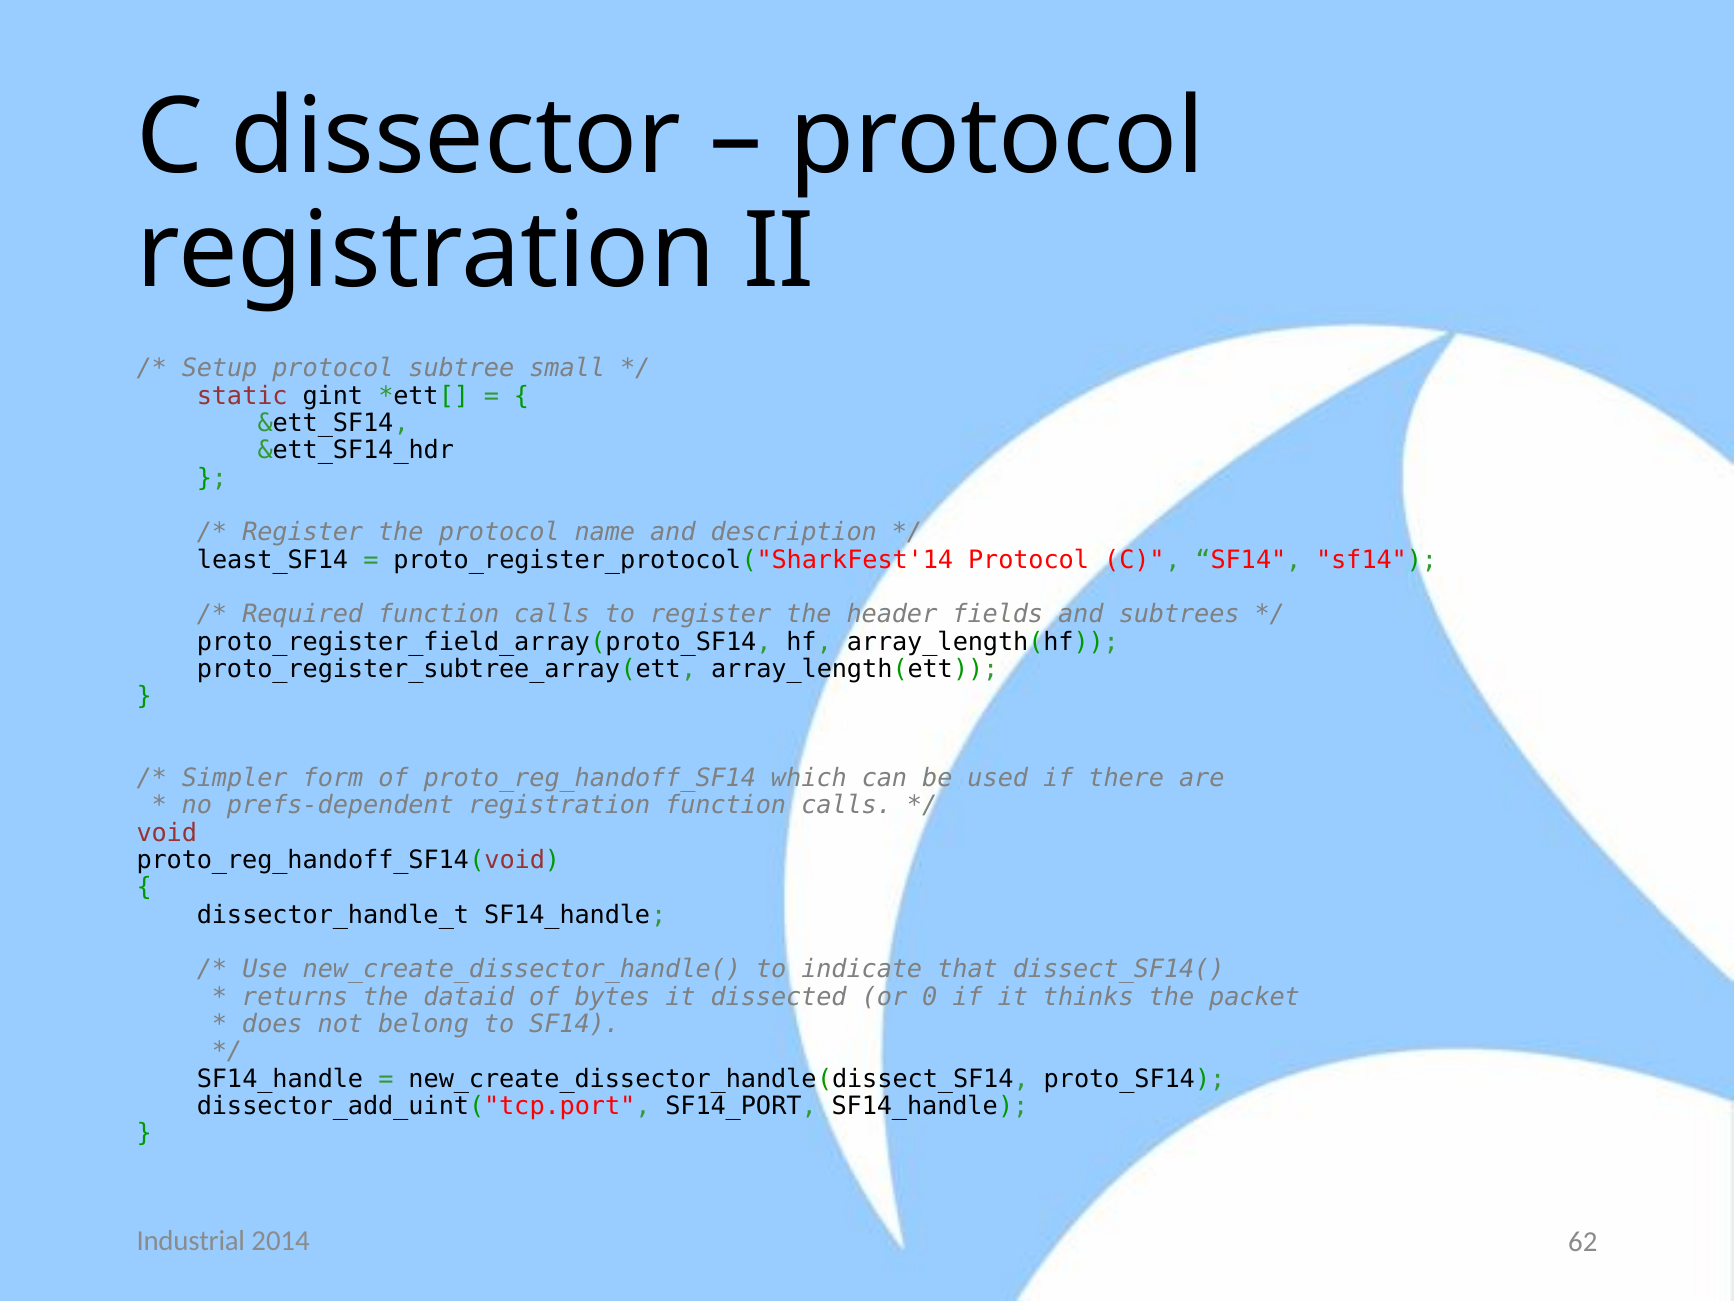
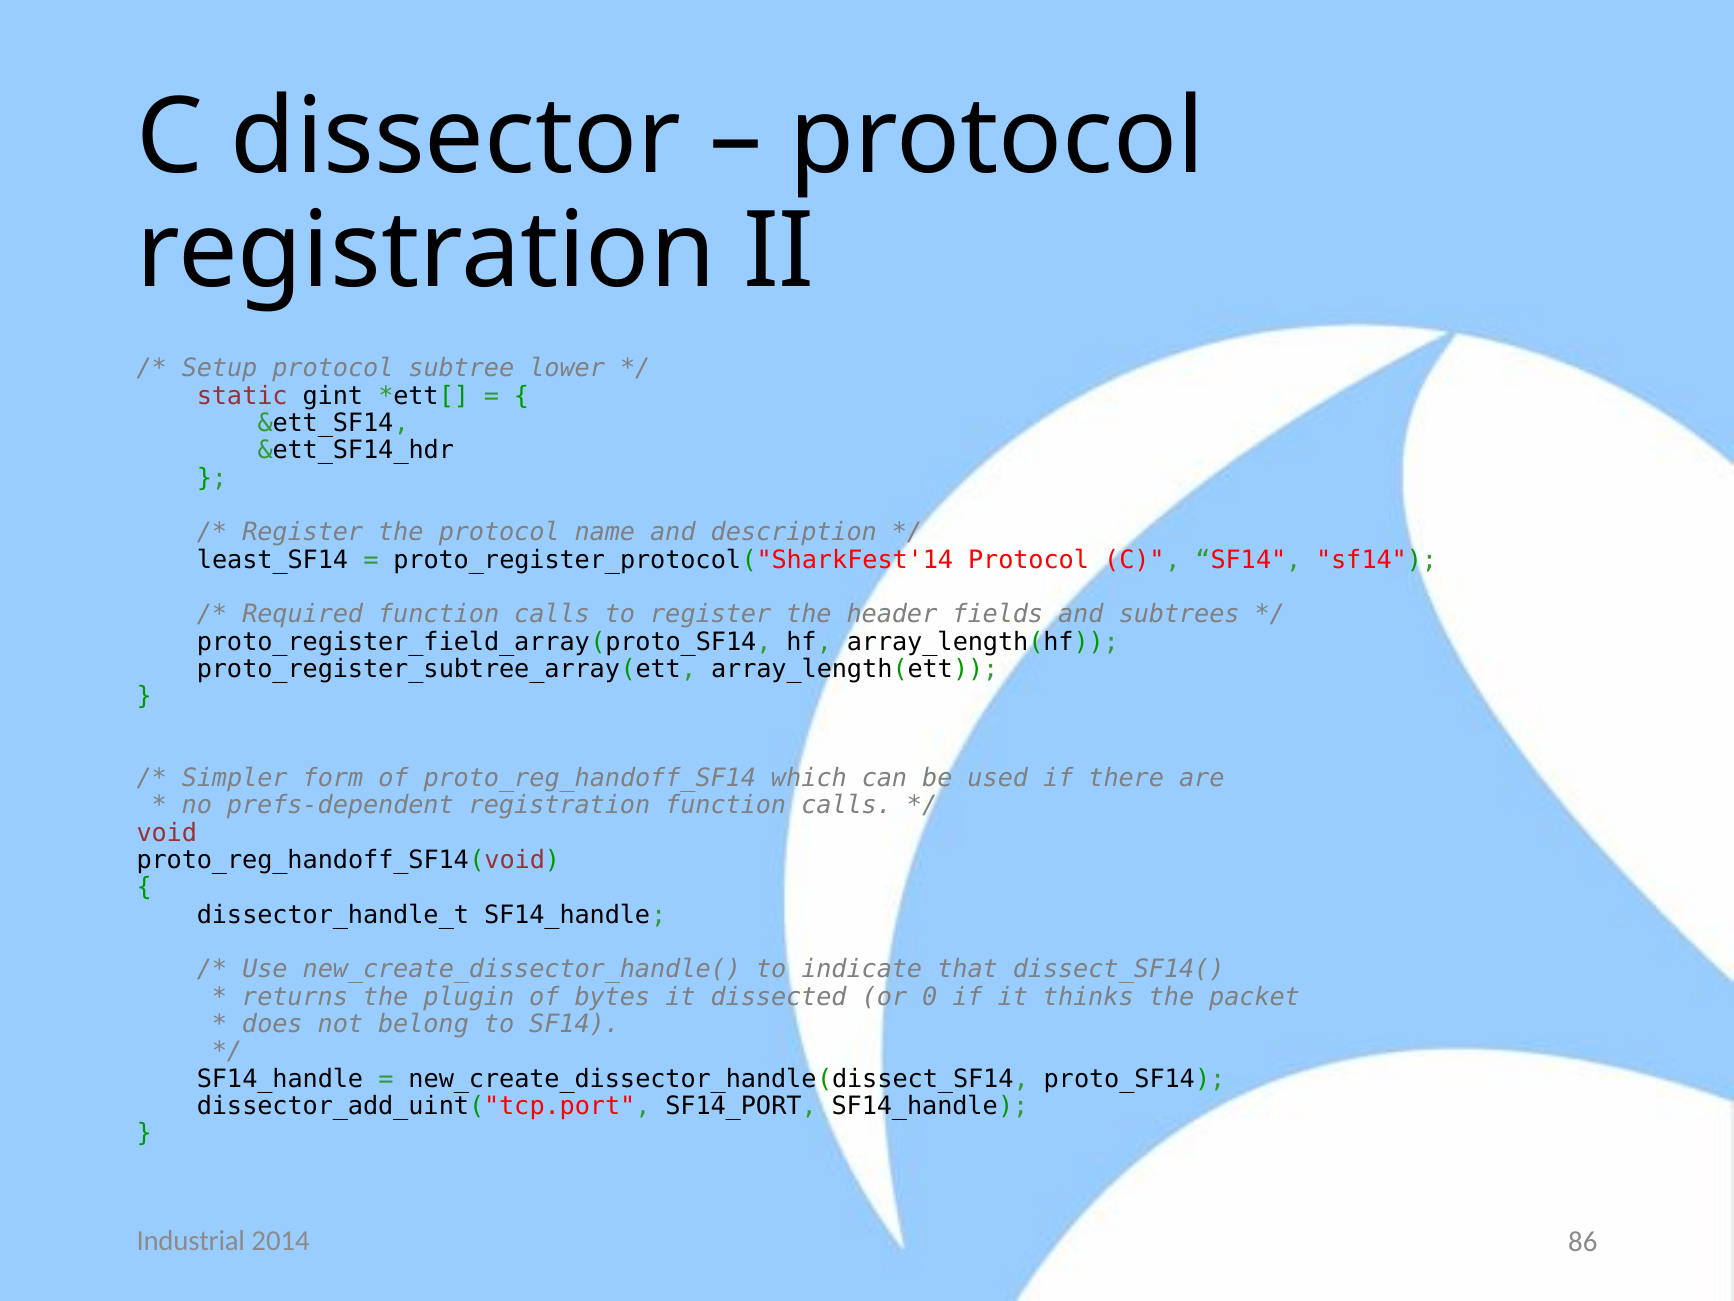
small: small -> lower (567, 368)
dataid: dataid -> plugin (469, 996)
62: 62 -> 86 (1583, 1242)
